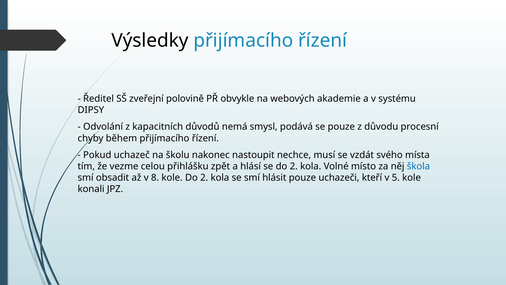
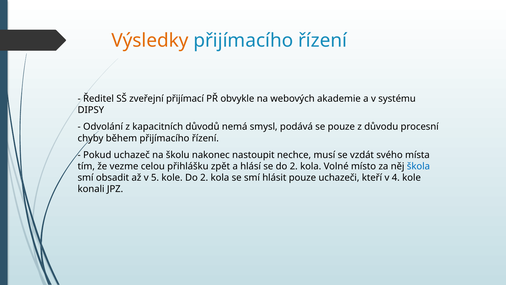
Výsledky colour: black -> orange (150, 41)
polovině: polovině -> přijímací (185, 99)
8: 8 -> 5 (155, 177)
5: 5 -> 4 (396, 177)
